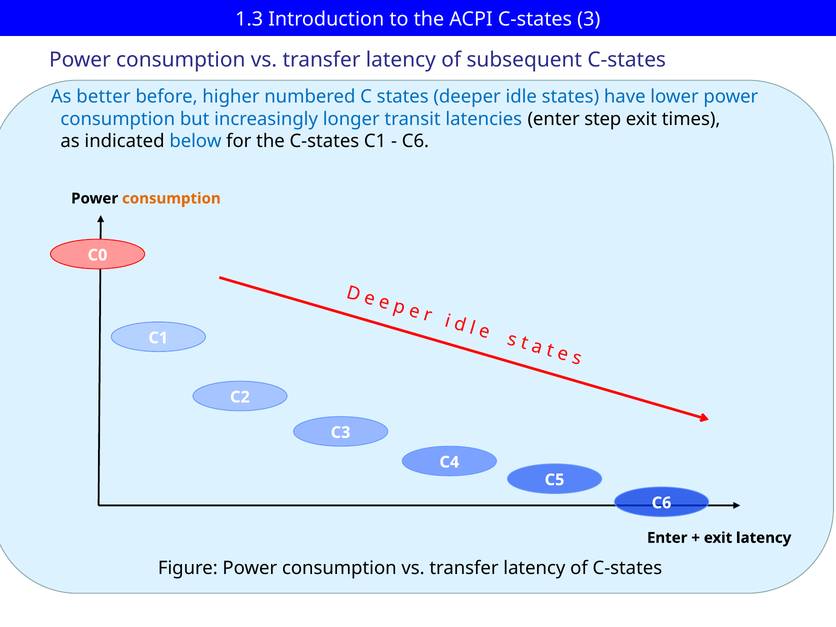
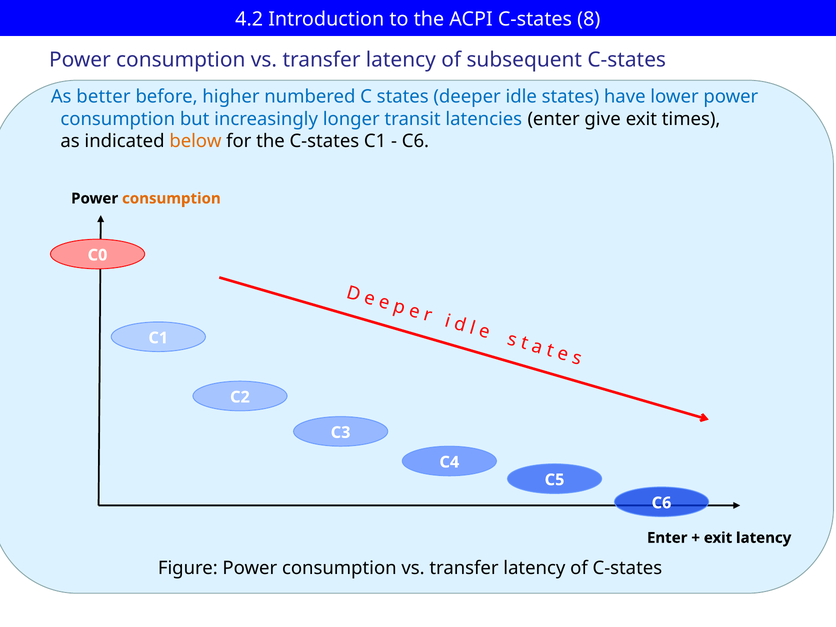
1.3: 1.3 -> 4.2 (249, 19)
3: 3 -> 8 (589, 19)
step: step -> give (603, 119)
below colour: blue -> orange (196, 141)
